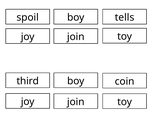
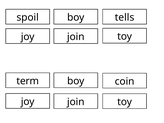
third: third -> term (28, 81)
